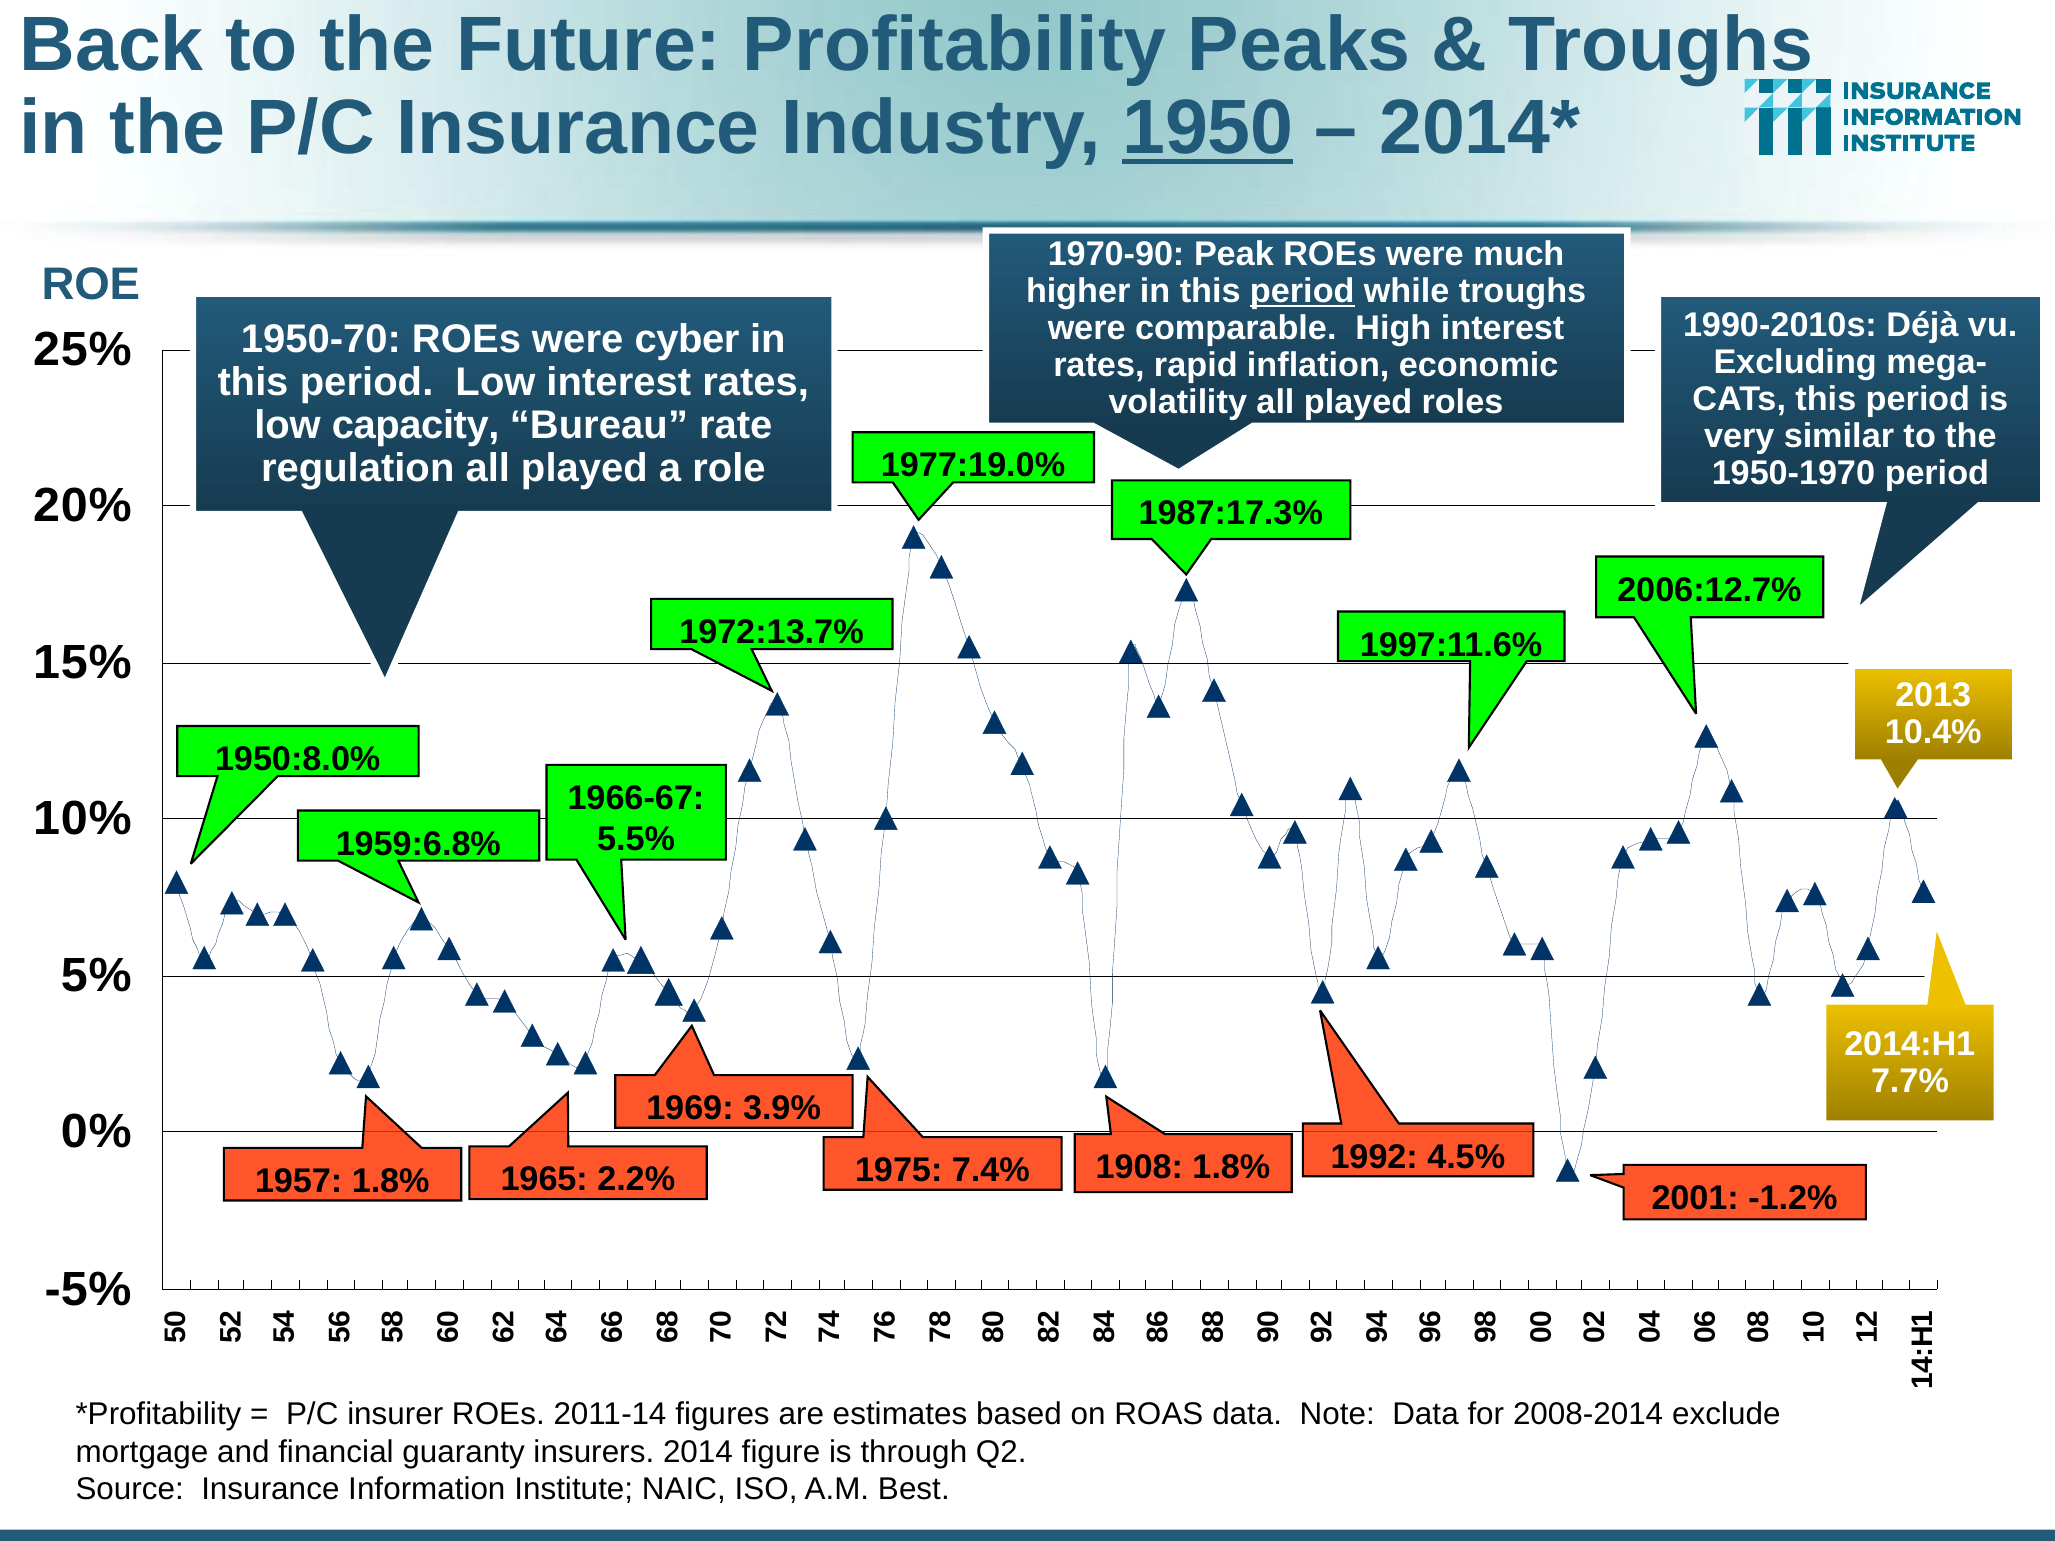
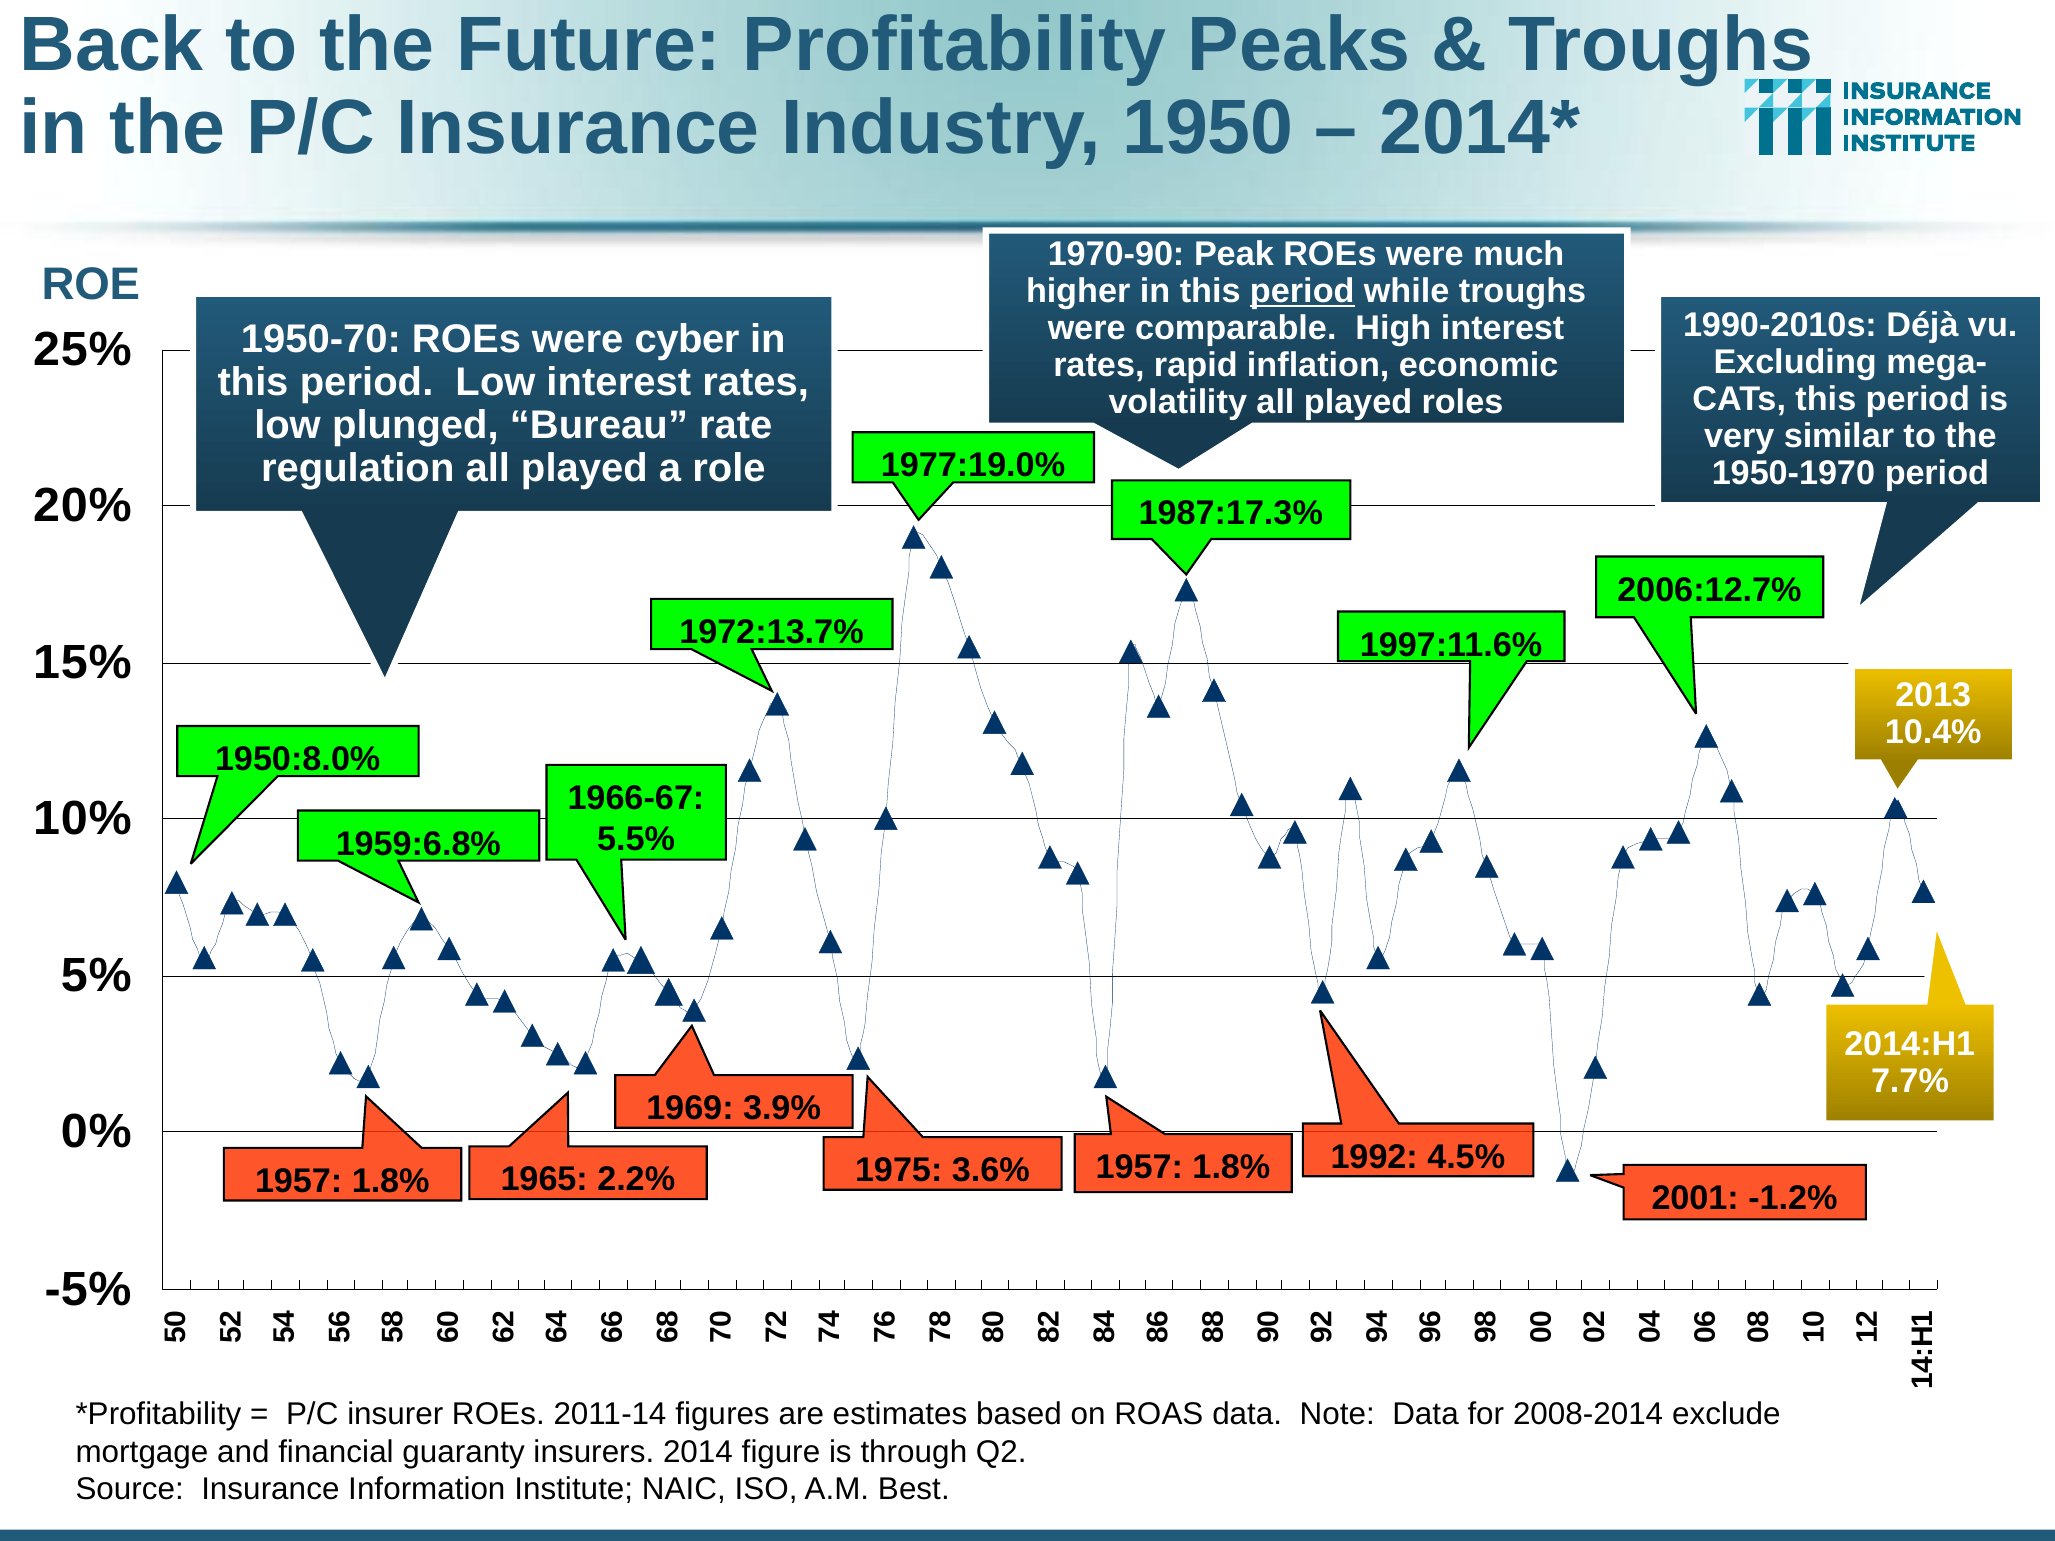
1950 underline: present -> none (1208, 128)
capacity: capacity -> plunged (415, 425)
1908: 1908 -> 1957 (1139, 1168)
7.4%: 7.4% -> 3.6% (991, 1171)
